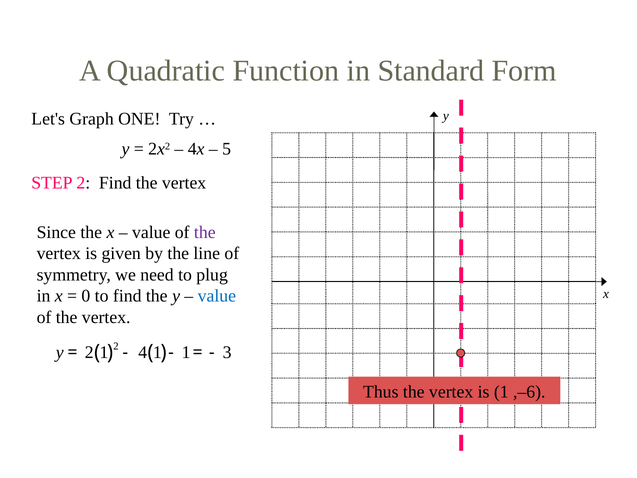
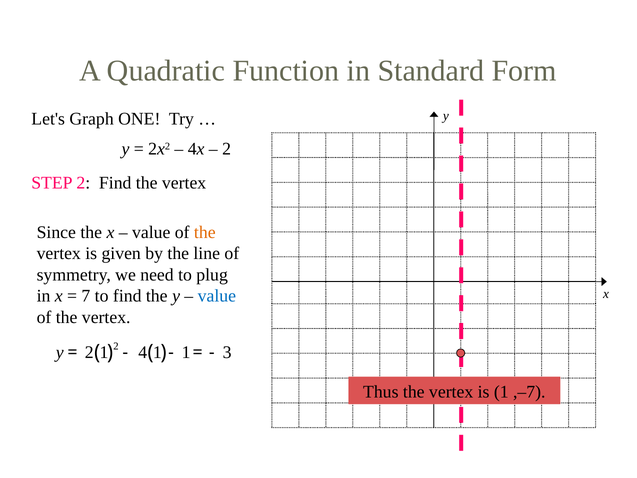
5: 5 -> 2 (227, 149)
the colour: purple -> orange (205, 232)
0: 0 -> 7 (86, 296)
,–6: ,–6 -> ,–7 (529, 391)
